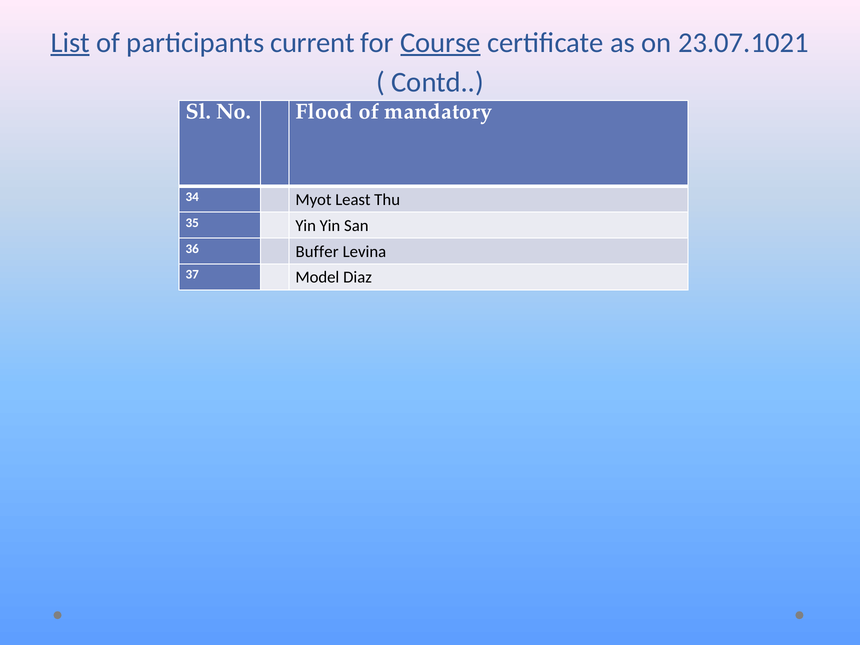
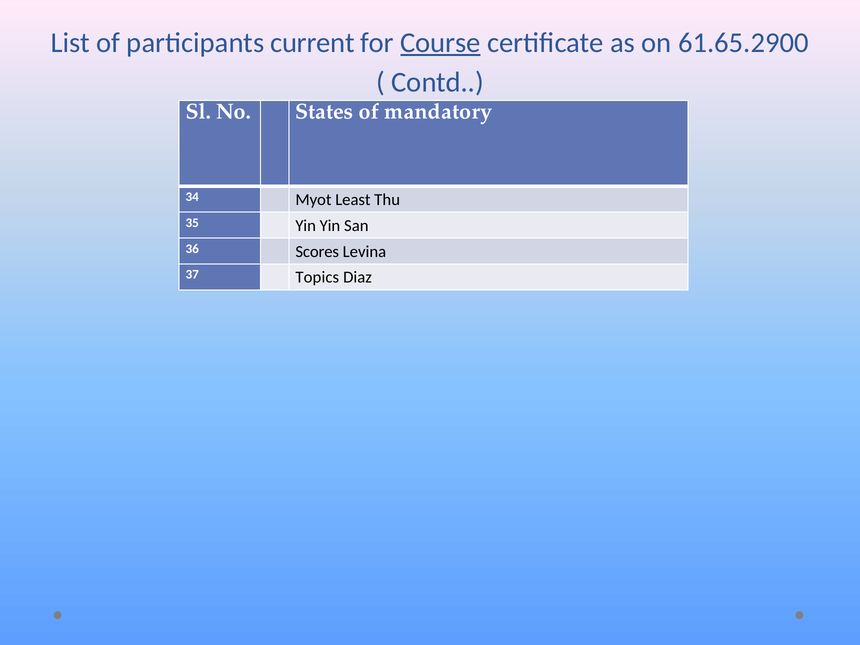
List underline: present -> none (70, 43)
23.07.1021: 23.07.1021 -> 61.65.2900 (743, 43)
Flood: Flood -> States (324, 112)
Buffer: Buffer -> Scores (317, 251)
Model: Model -> Topics (317, 277)
